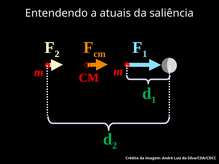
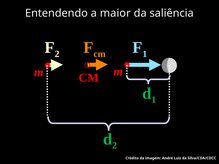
atuais: atuais -> maior (115, 13)
